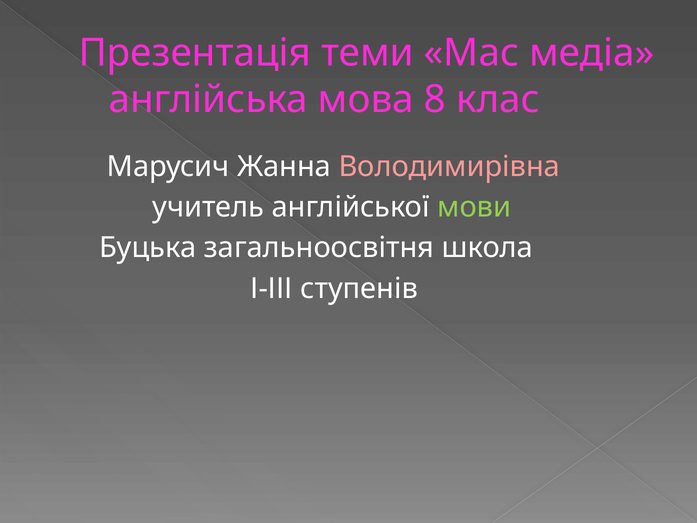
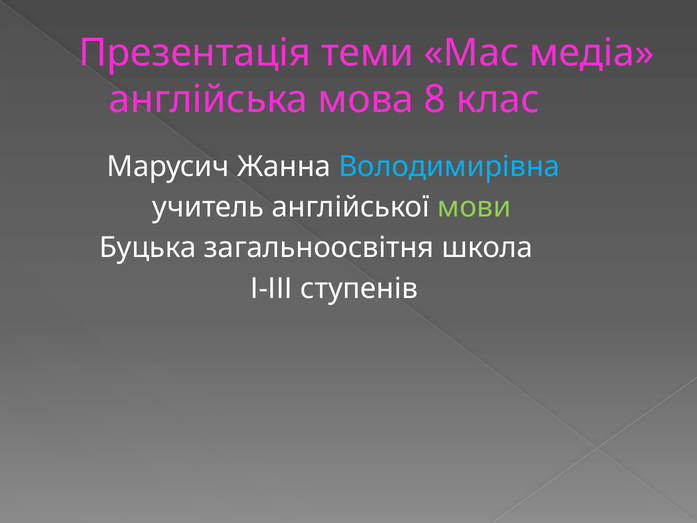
Володимирівна colour: pink -> light blue (449, 166)
